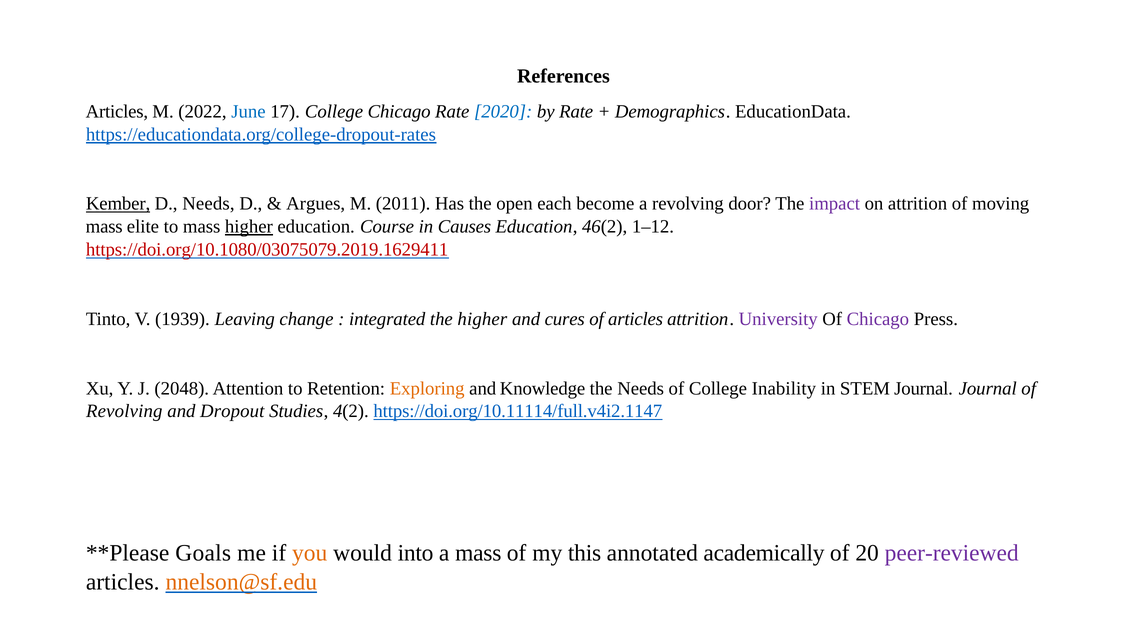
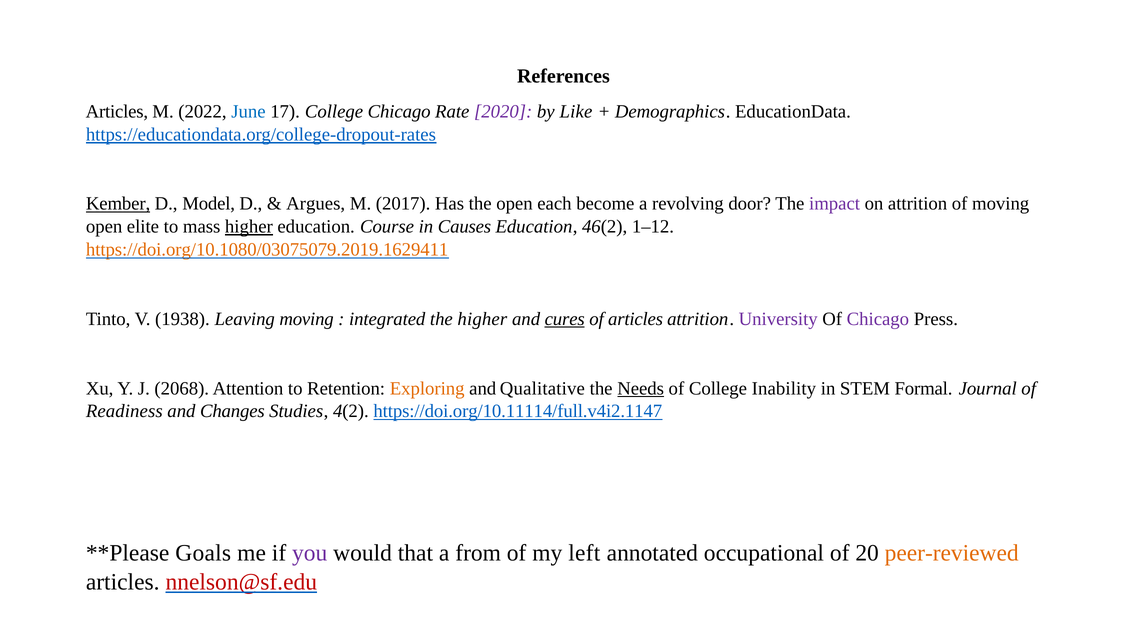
2020 colour: blue -> purple (503, 111)
by Rate: Rate -> Like (576, 111)
D Needs: Needs -> Model (209, 204)
2011: 2011 -> 2017 (403, 204)
mass: mass -> open (104, 227)
https://doi.org/10.1080/03075079.2019.1629411 colour: red -> orange (267, 250)
1939: 1939 -> 1938 (182, 319)
Leaving change: change -> moving (307, 319)
cures underline: none -> present (565, 319)
2048: 2048 -> 2068 (182, 388)
Knowledge: Knowledge -> Qualitative (542, 388)
Needs underline: none -> present (641, 388)
STEM Journal: Journal -> Formal (924, 388)
Revolving: Revolving -> Readiness (124, 411)
Dropout: Dropout -> Changes (232, 411)
you colour: orange -> purple (310, 553)
into: into -> that (415, 553)
a mass: mass -> from (478, 553)
this: this -> left (584, 553)
academically: academically -> occupational (764, 553)
peer-reviewed colour: purple -> orange (952, 553)
nnelson@sf.edu colour: orange -> red (241, 582)
